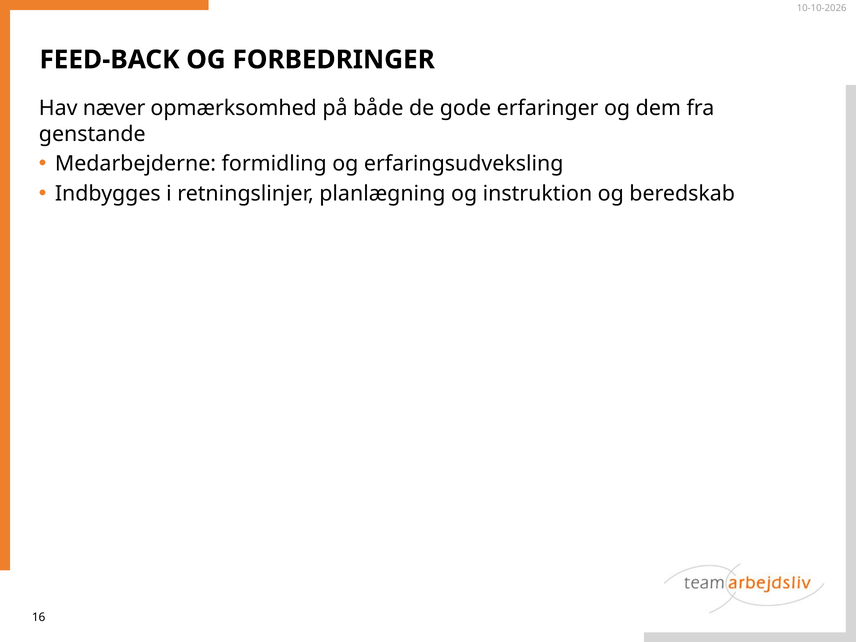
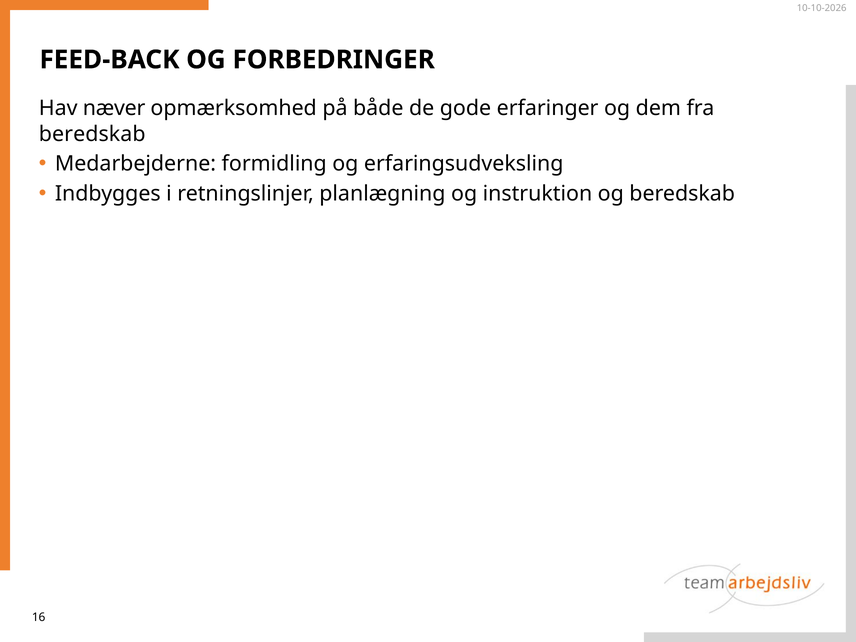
genstande: genstande -> beredskab (92, 134)
